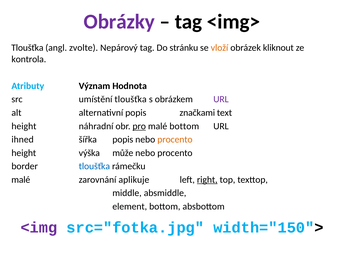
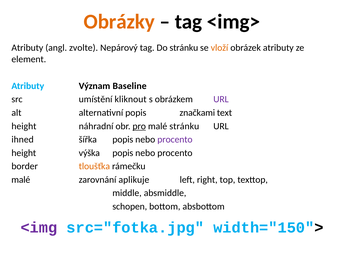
Obrázky colour: purple -> orange (119, 22)
Tloušťka: Tloušťka -> Atributy (27, 48)
obrázek kliknout: kliknout -> atributy (278, 48)
kontrola: kontrola -> element (29, 59)
Hodnota: Hodnota -> Baseline (130, 86)
umístění tloušťka: tloušťka -> kliknout (131, 99)
malé bottom: bottom -> stránku (184, 126)
procento colour: orange -> purple (175, 139)
výška může: může -> popis (123, 153)
tloušťka colour: blue -> orange (94, 166)
right underline: present -> none (207, 180)
element: element -> schopen (130, 206)
